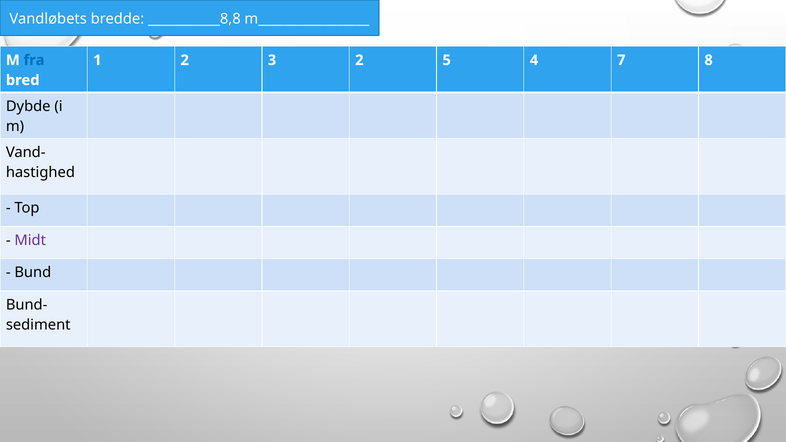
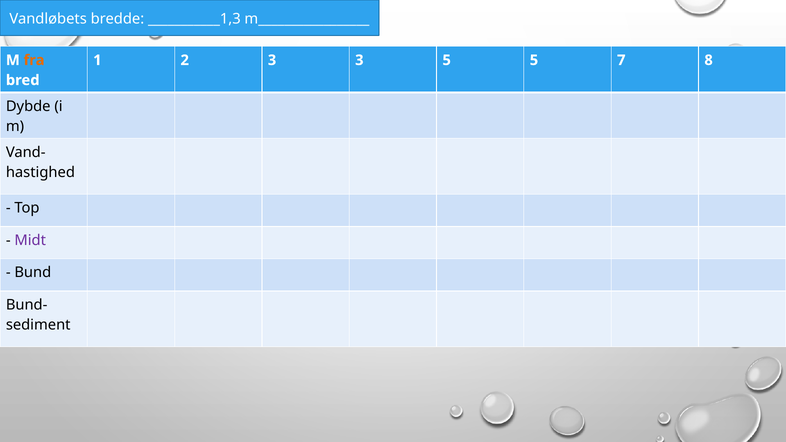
___________8,8: ___________8,8 -> ___________1,3 (194, 19)
fra colour: blue -> orange (34, 60)
3 2: 2 -> 3 (359, 60)
5 4: 4 -> 5 (534, 60)
